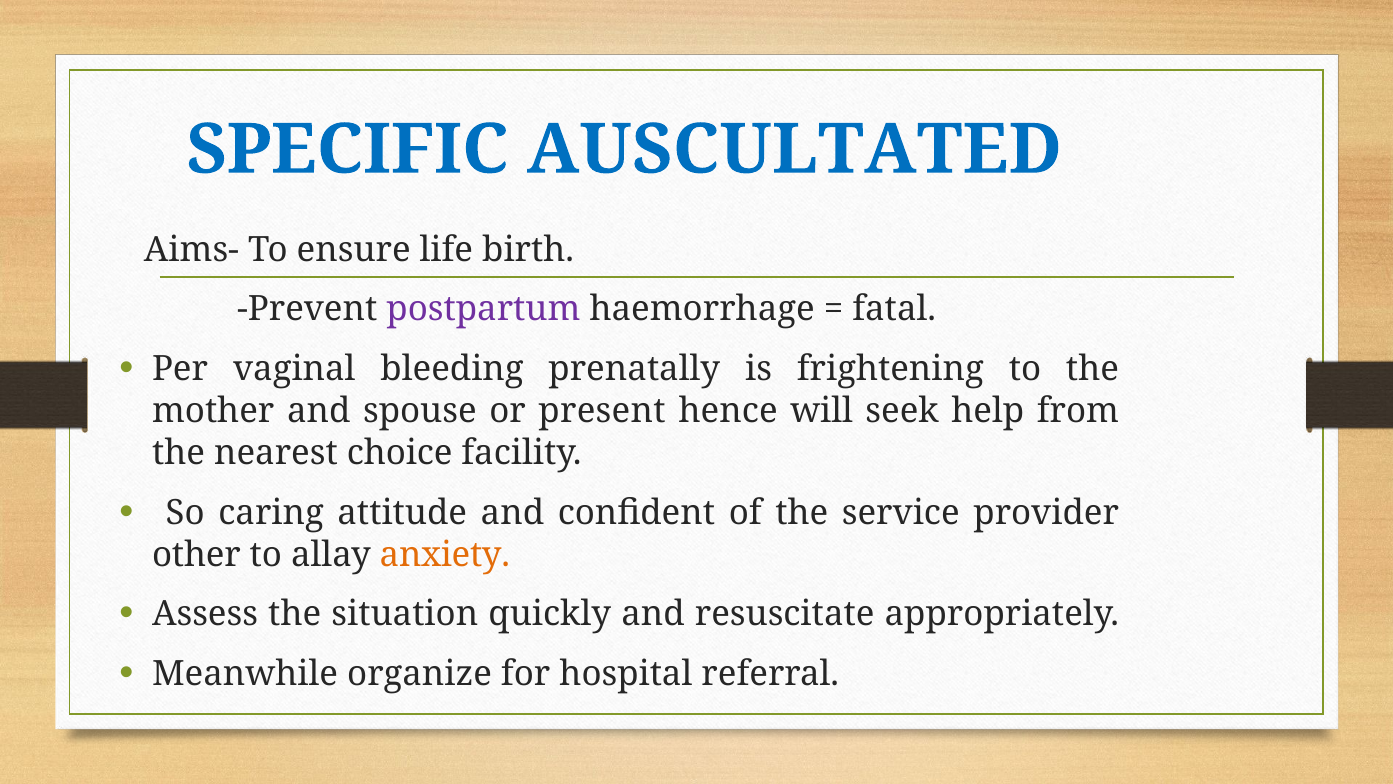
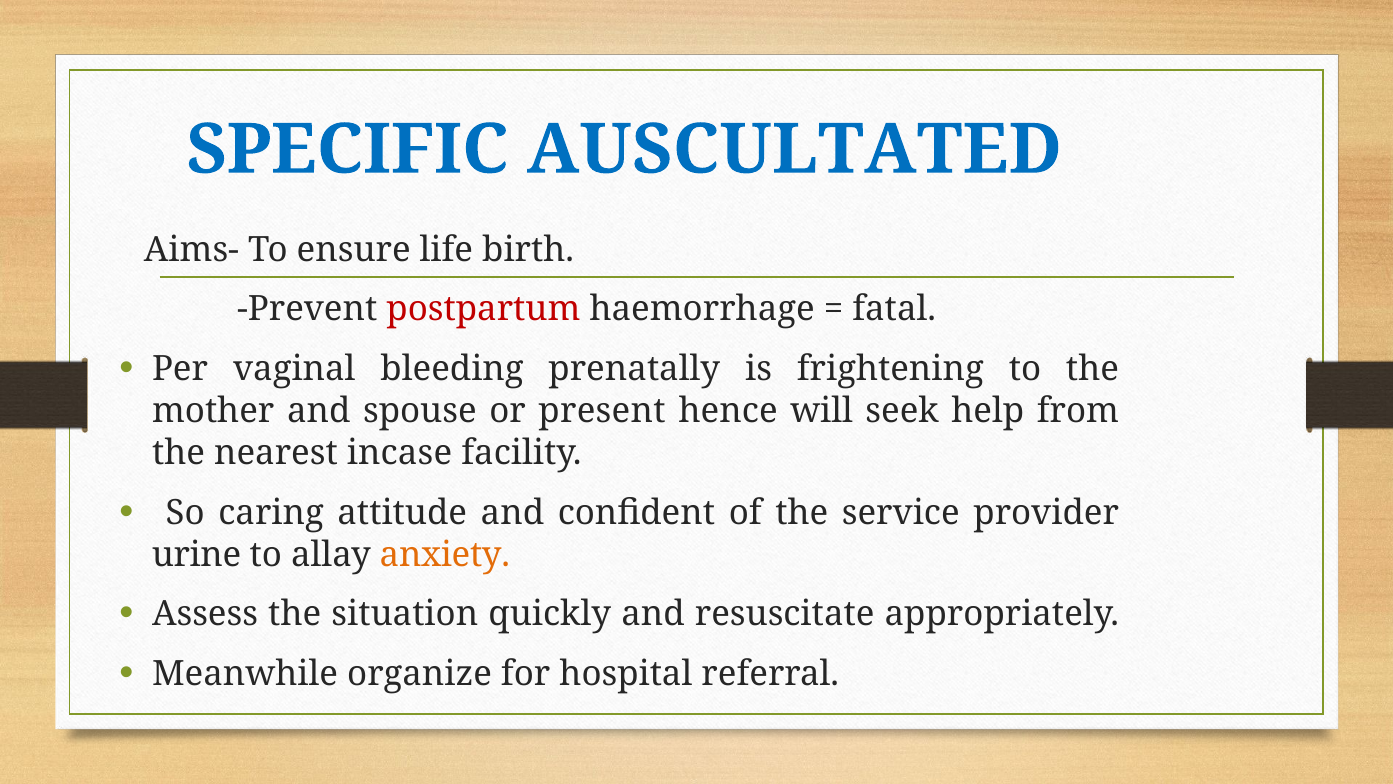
postpartum colour: purple -> red (483, 309)
choice: choice -> incase (400, 453)
other: other -> urine (196, 554)
